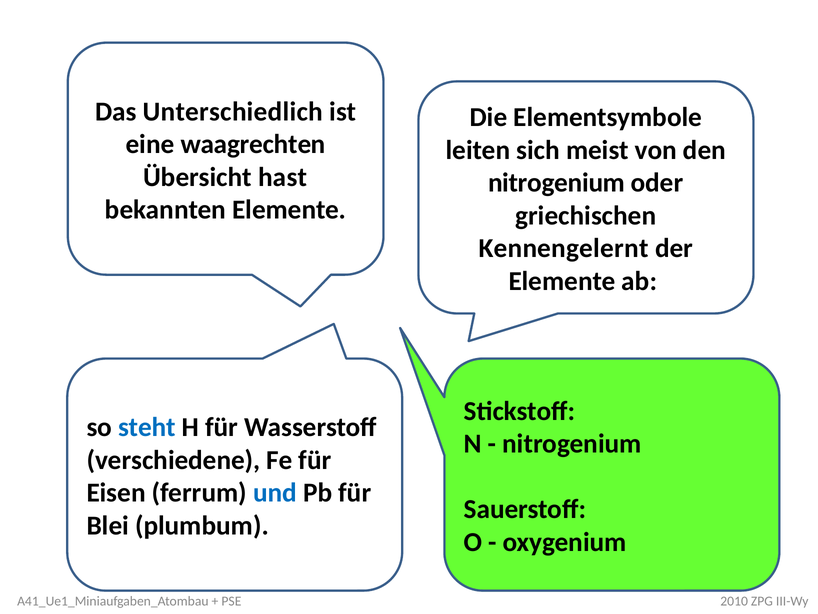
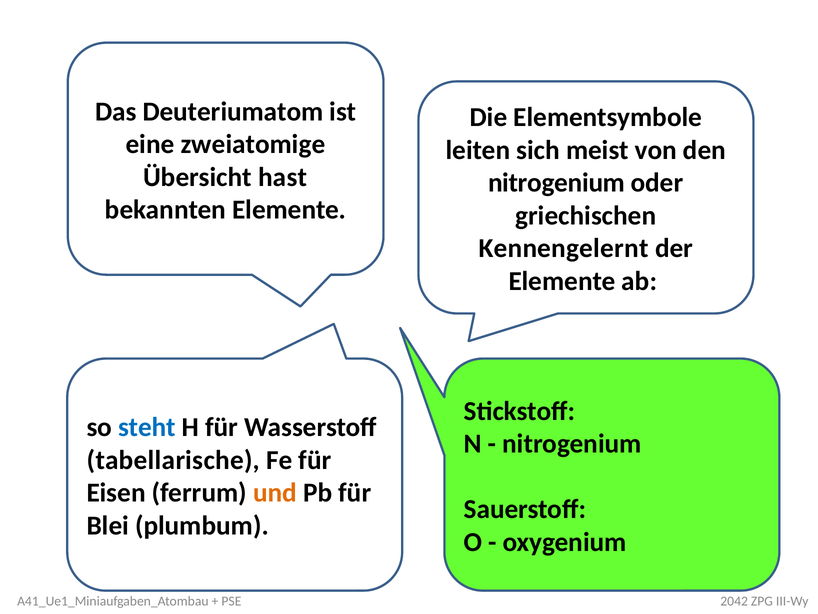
Unterschiedlich: Unterschiedlich -> Deuteriumatom (233, 111)
waagrechten: waagrechten -> zweiatomige (253, 144)
verschiedene: verschiedene -> tabellarische (173, 460)
und colour: blue -> orange (275, 492)
2010: 2010 -> 2042 (734, 601)
